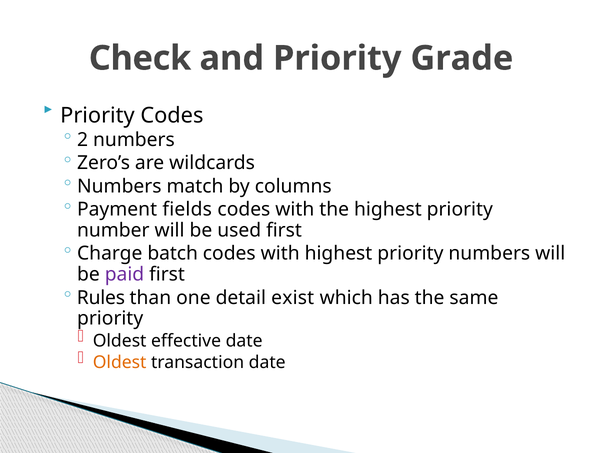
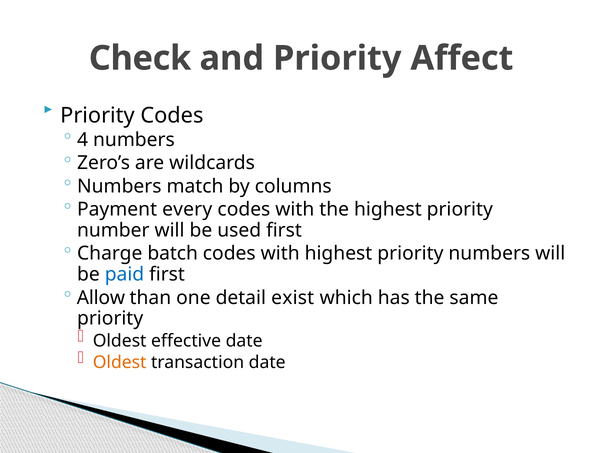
Grade: Grade -> Affect (462, 58)
2: 2 -> 4 (83, 139)
fields: fields -> every (187, 209)
paid colour: purple -> blue (124, 274)
Rules: Rules -> Allow (101, 297)
